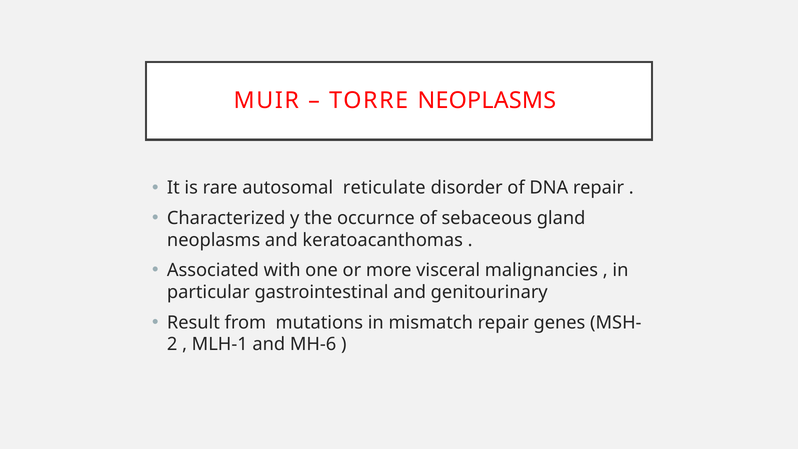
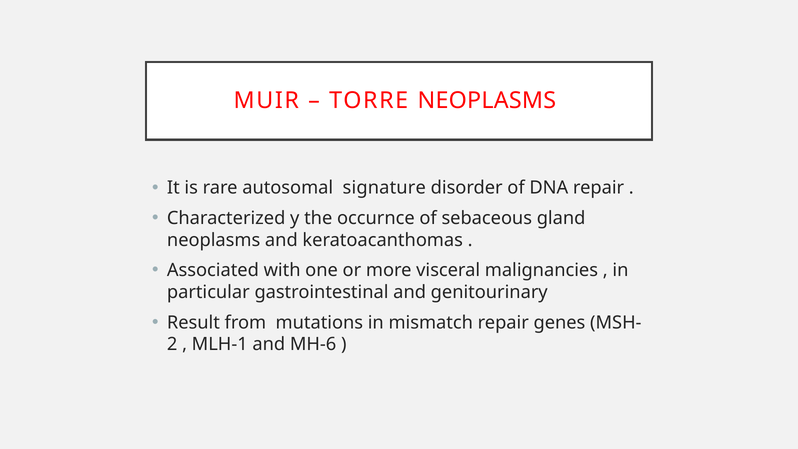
reticulate: reticulate -> signature (384, 188)
